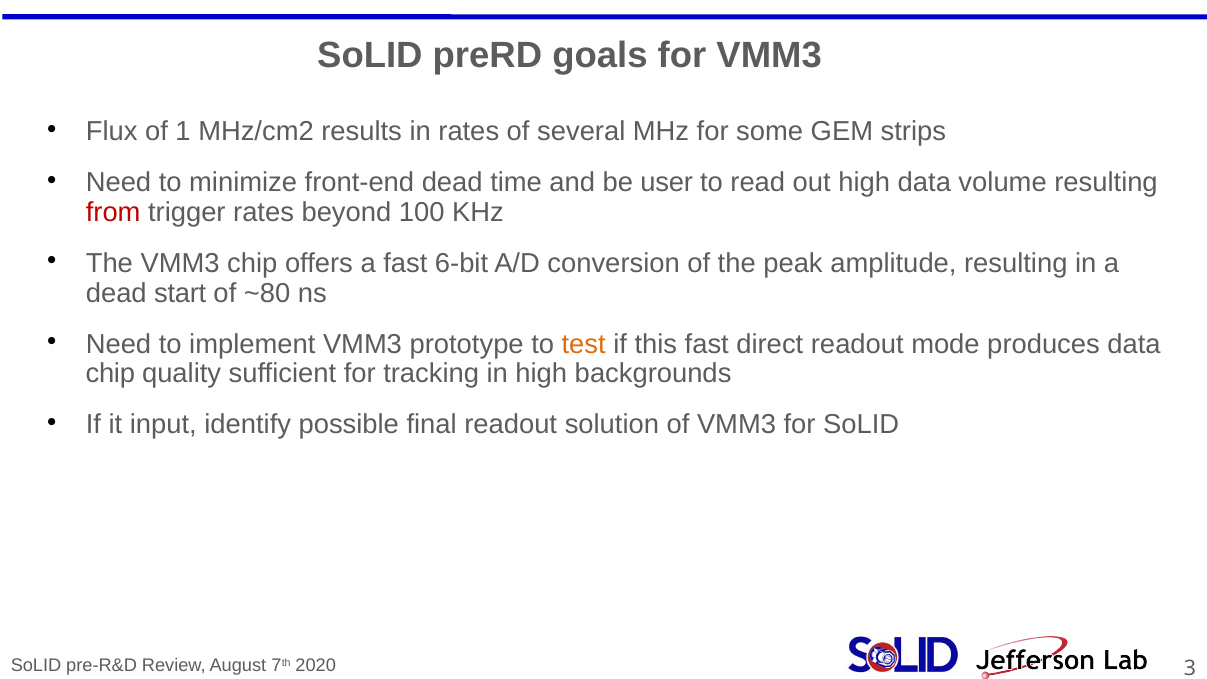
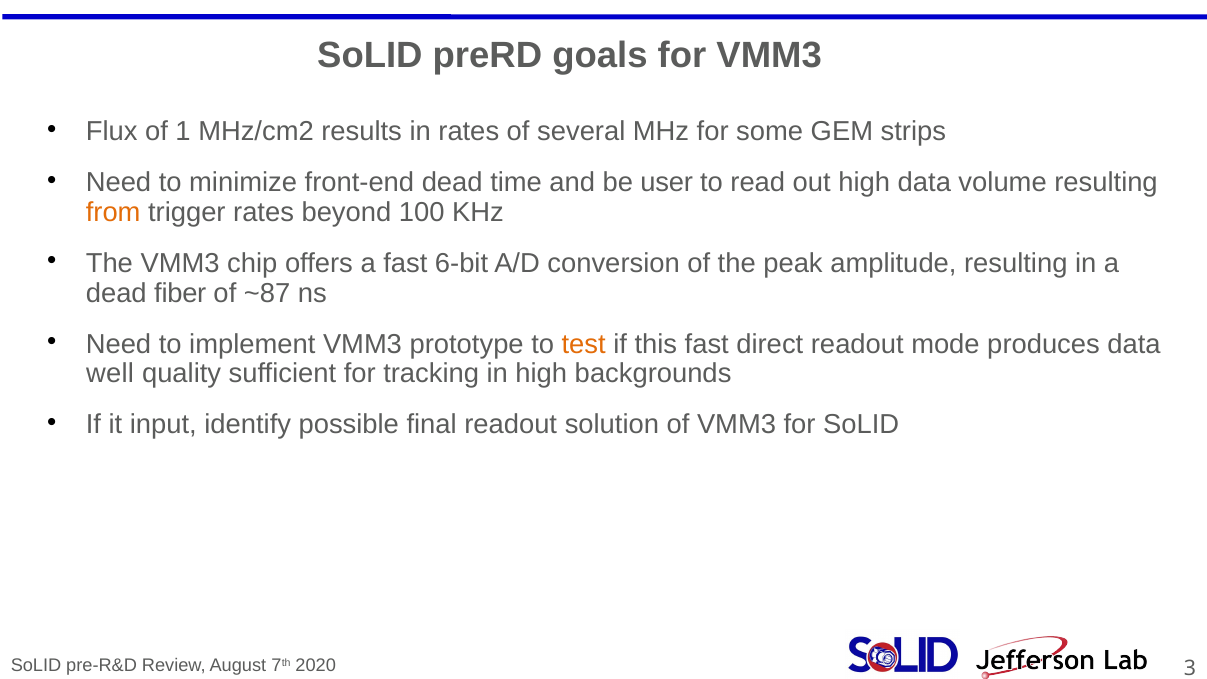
from colour: red -> orange (113, 212)
start: start -> fiber (180, 293)
~80: ~80 -> ~87 (267, 293)
chip: chip -> well (110, 374)
